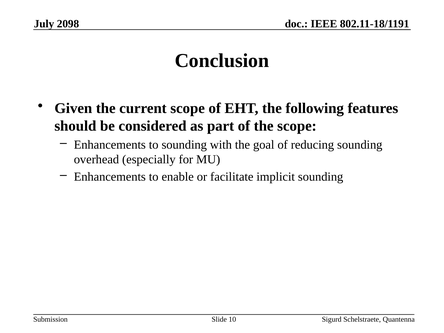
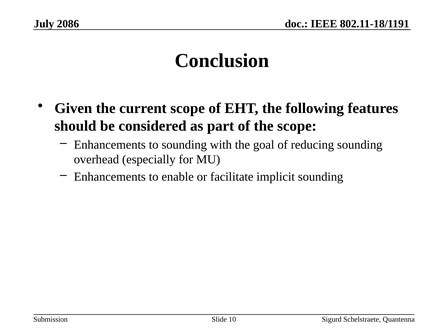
2098: 2098 -> 2086 (68, 24)
